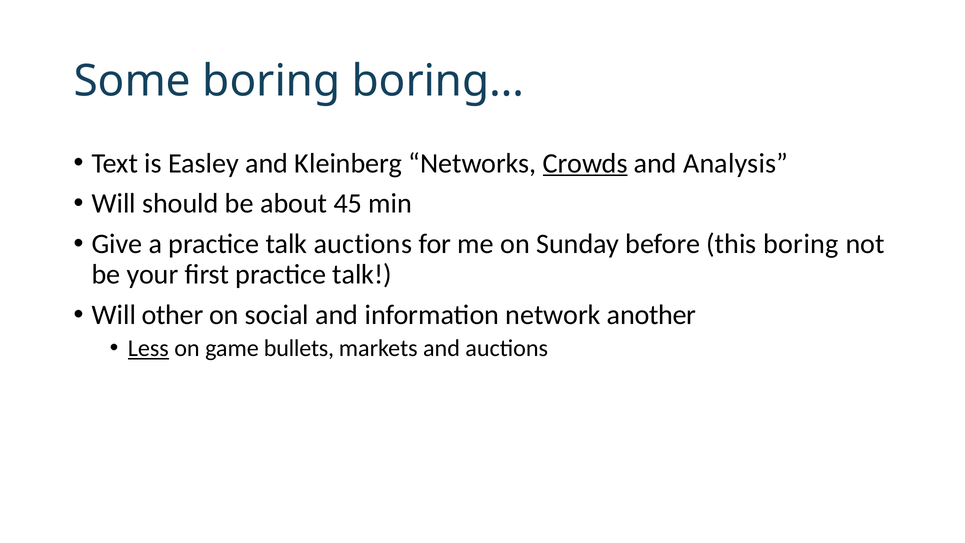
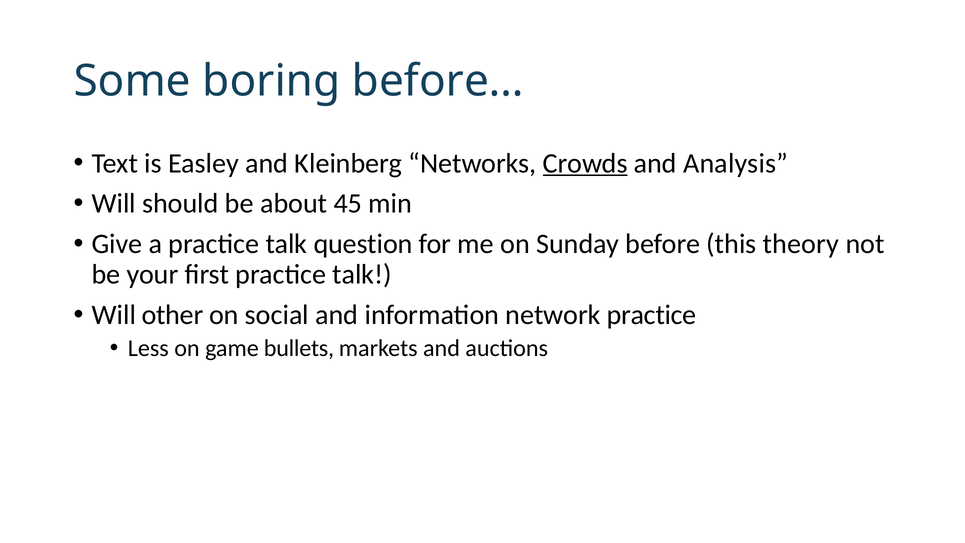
boring…: boring… -> before… (438, 81)
talk auctions: auctions -> question (363, 244)
this boring: boring -> theory (801, 244)
network another: another -> practice (652, 315)
Less underline: present -> none (148, 348)
